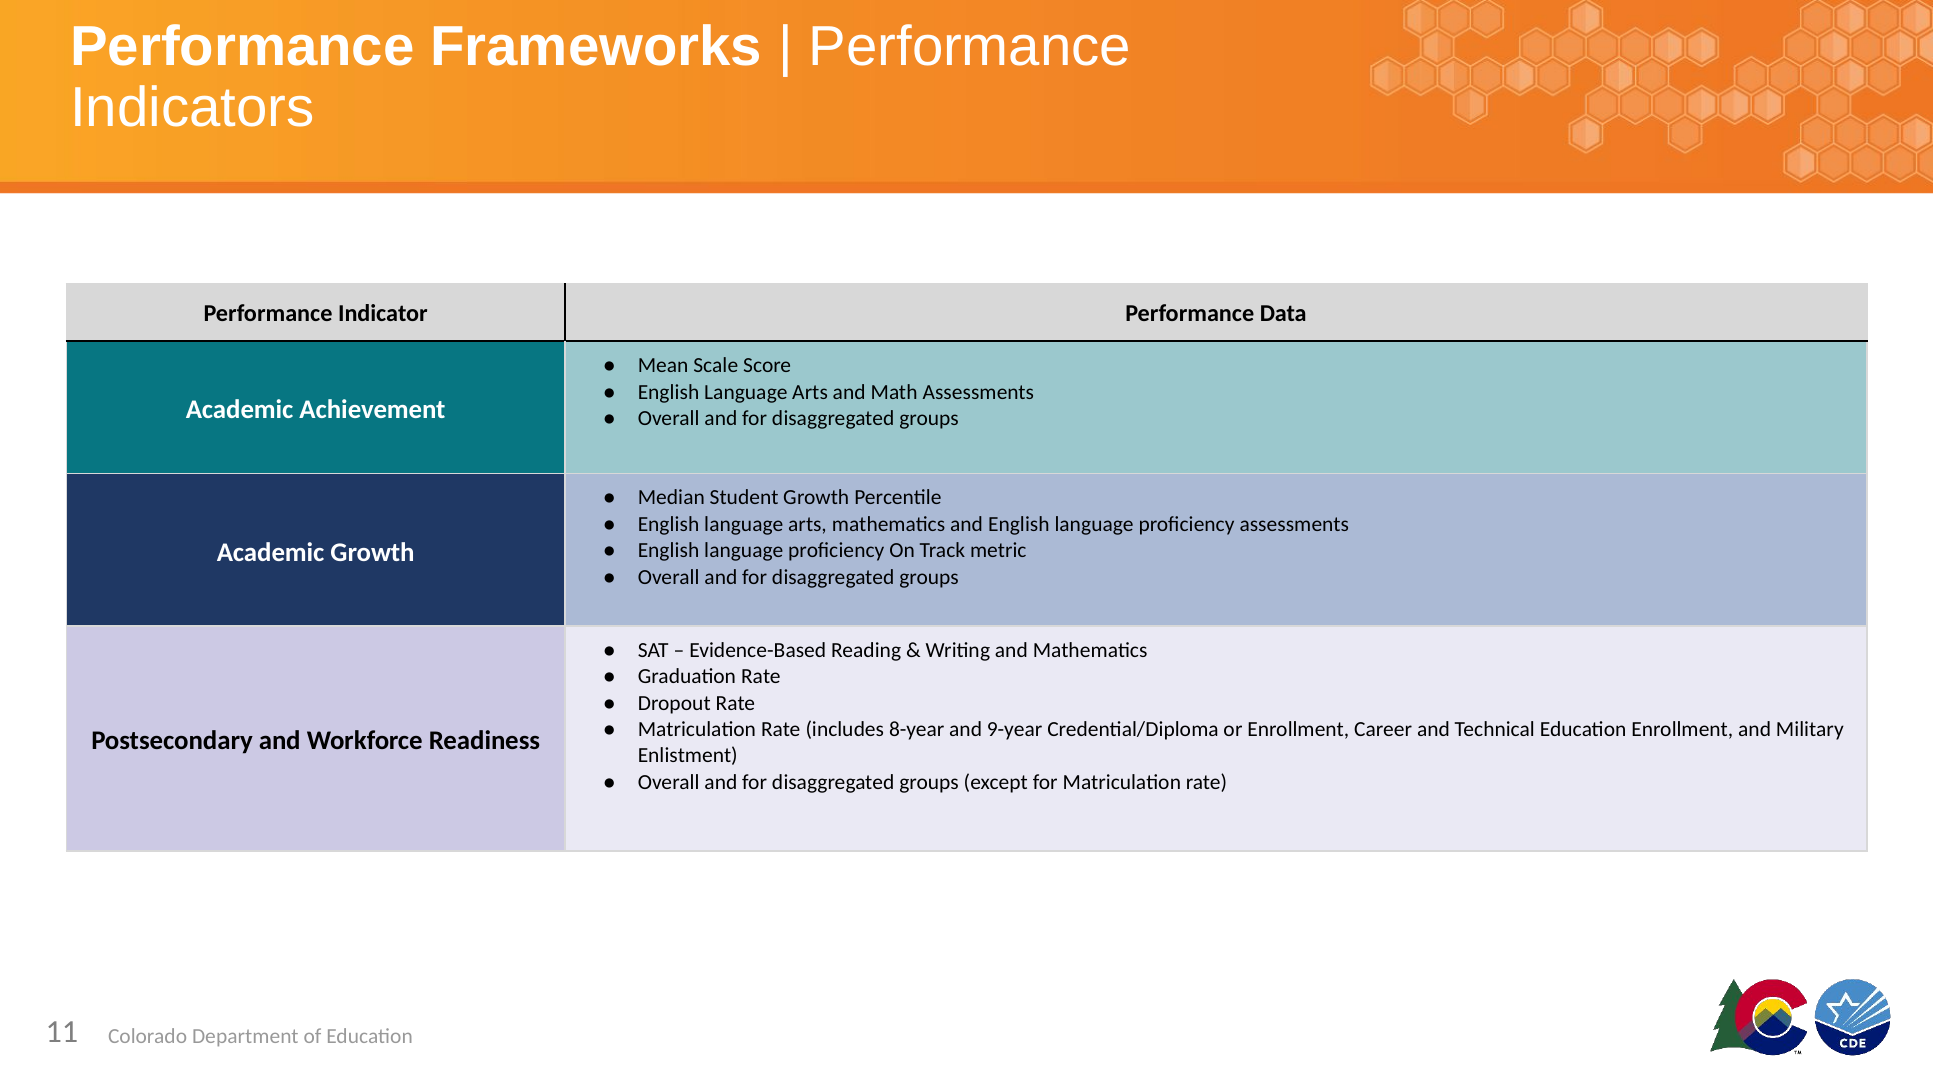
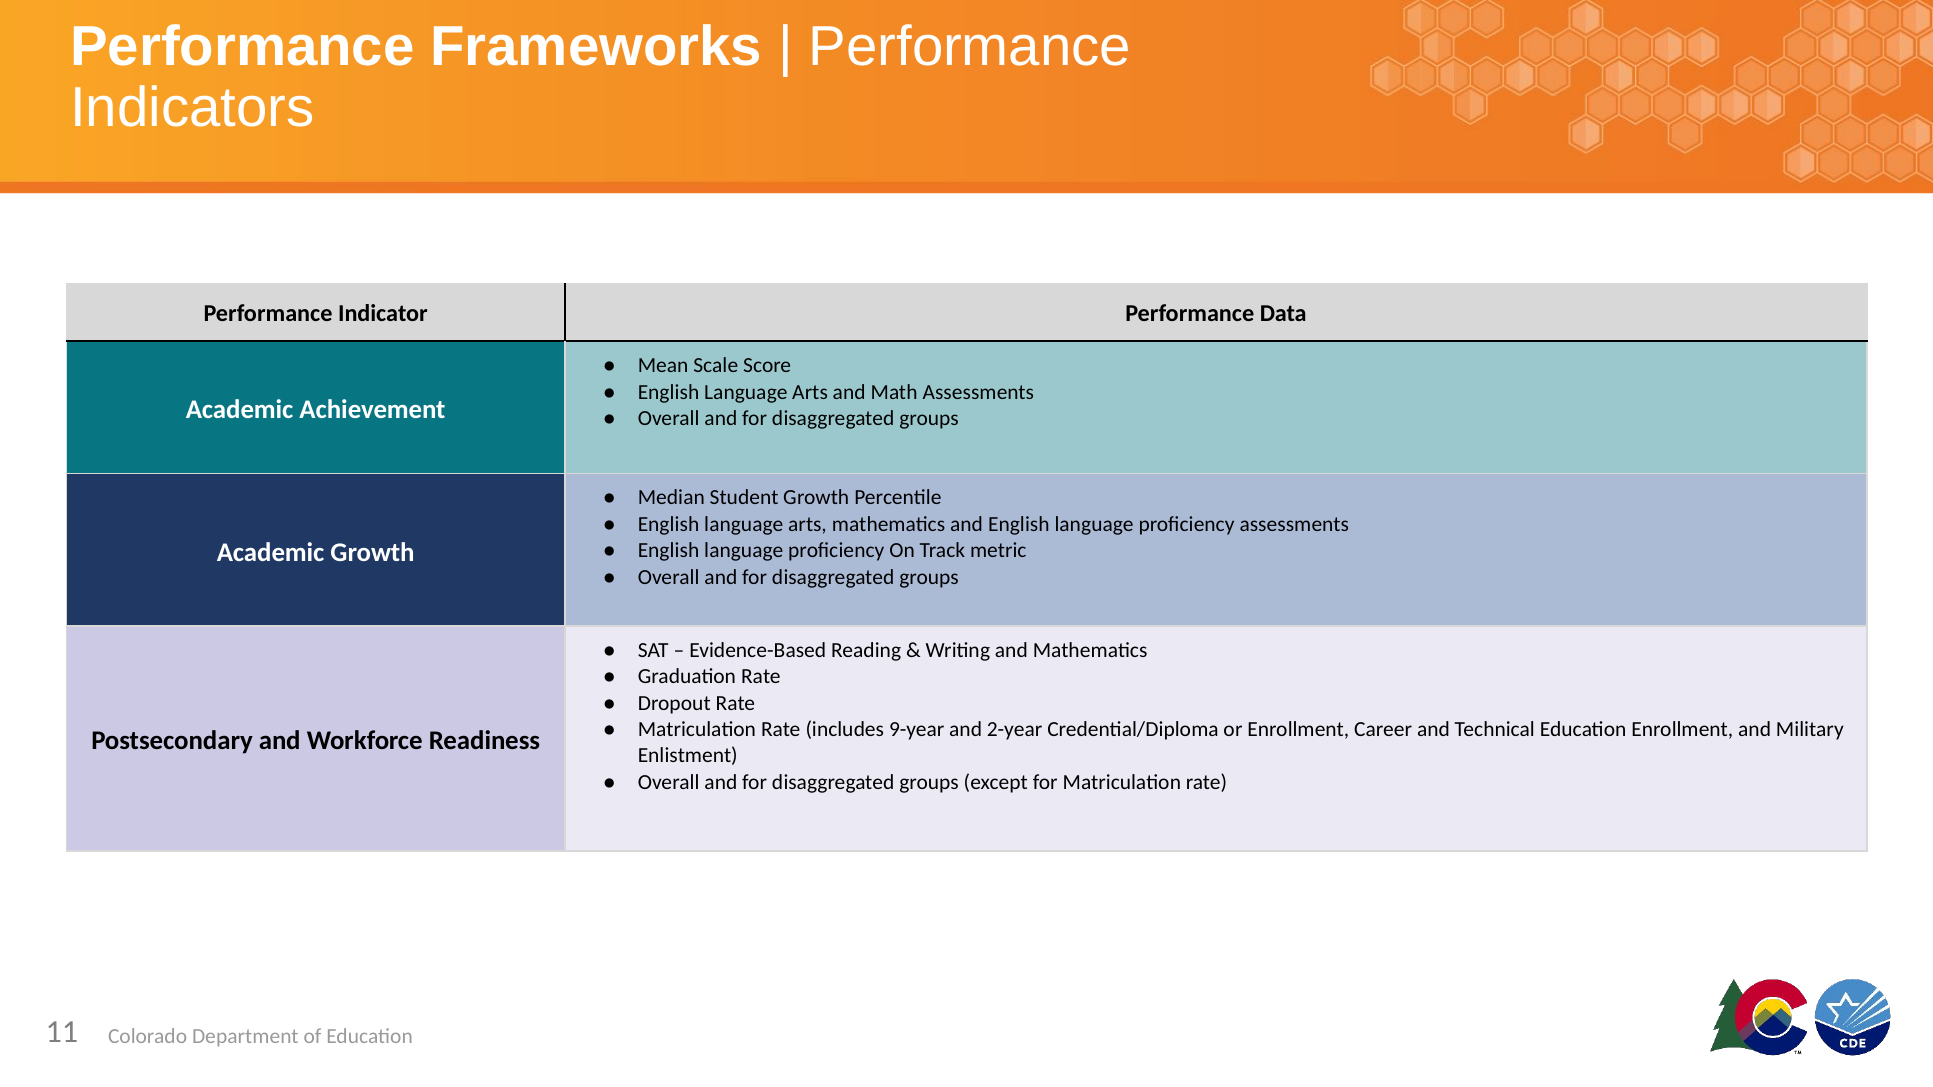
8-year: 8-year -> 9-year (917, 730)
9-year: 9-year -> 2-year (1015, 730)
